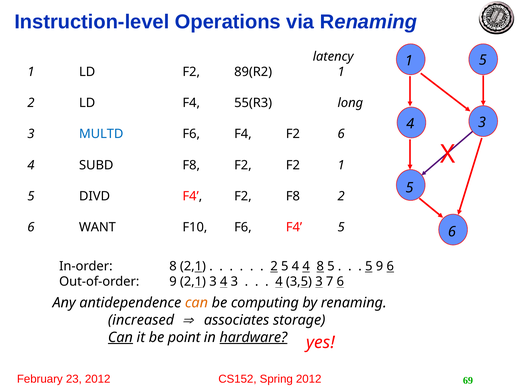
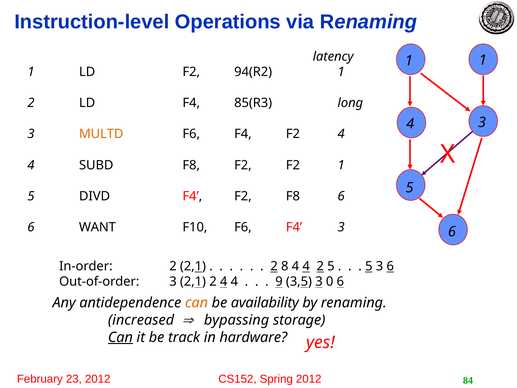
5: 5 -> 1 (483, 60)
89(R2: 89(R2 -> 94(R2 (253, 72)
55(R3: 55(R3 -> 85(R3 (253, 103)
MULTD colour: blue -> orange (101, 134)
F2 6: 6 -> 4 (341, 134)
F8 2: 2 -> 6 (341, 196)
F4 5: 5 -> 3 (341, 227)
In-order 8: 8 -> 2 (173, 266)
2 5: 5 -> 8 (285, 266)
4 8: 8 -> 2 (320, 266)
5 9: 9 -> 3 (380, 266)
Out-of-order 9: 9 -> 3 (173, 281)
2,1 3: 3 -> 2 (213, 281)
3: 3 -> 4 (234, 281)
4: 4 -> 9 (279, 281)
7: 7 -> 0 (330, 281)
computing: computing -> availability (265, 303)
associates: associates -> bypassing (237, 320)
point: point -> track (184, 337)
hardware underline: present -> none (253, 337)
69: 69 -> 84 (468, 380)
